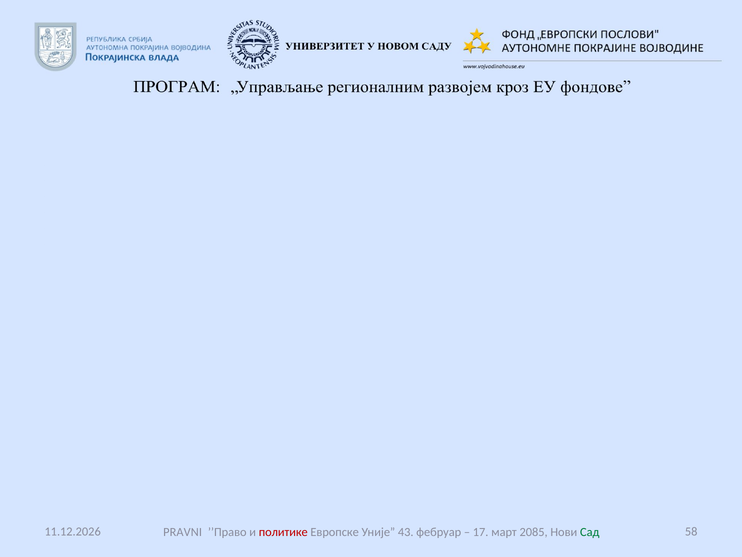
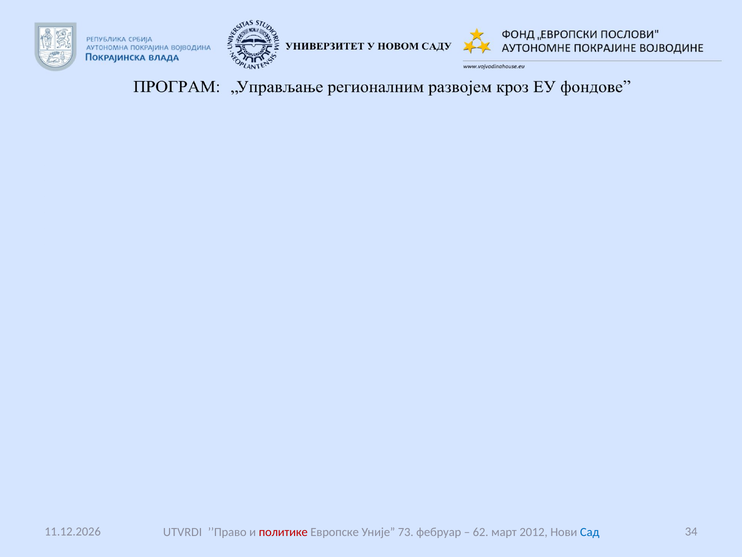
58: 58 -> 34 (691, 531)
PRAVNI: PRAVNI -> UTVRDI (183, 531)
43: 43 -> 73 (406, 531)
17: 17 -> 62 (481, 531)
2085: 2085 -> 2012 (534, 531)
Сад colour: green -> blue (590, 531)
